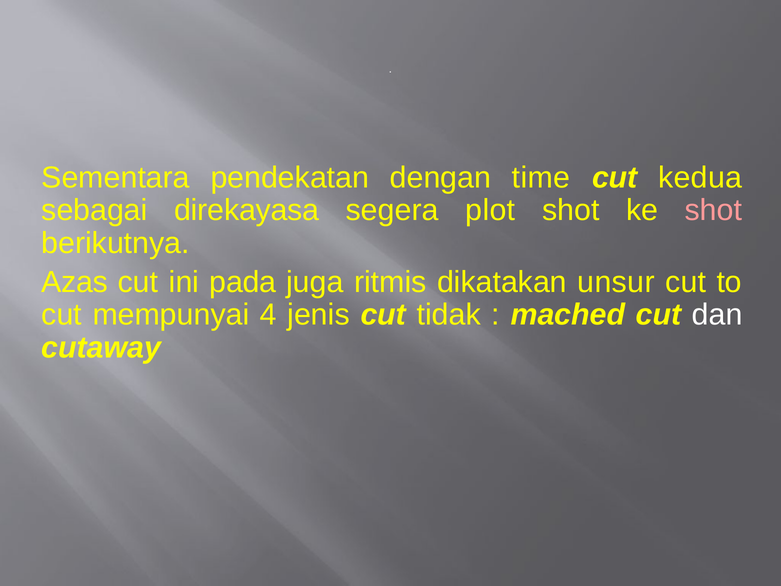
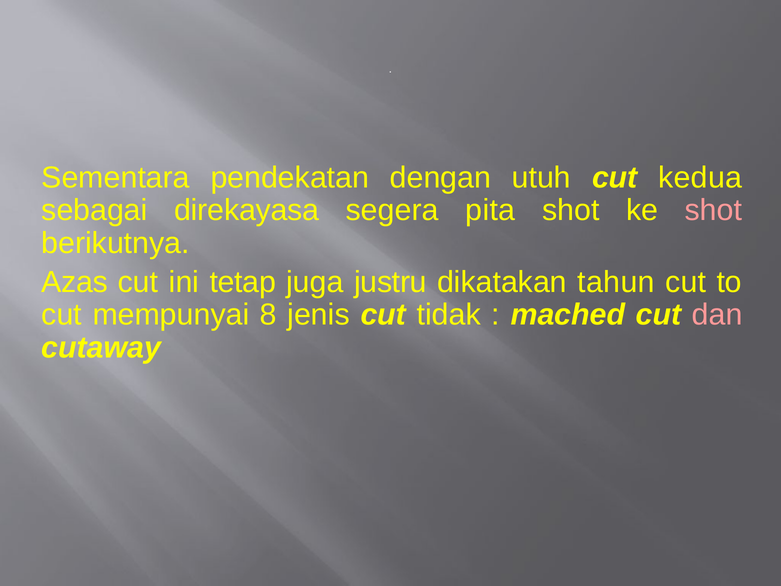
time: time -> utuh (541, 178)
plot: plot -> pita (490, 210)
pada: pada -> tetap (243, 282)
ritmis: ritmis -> justru (390, 282)
unsur: unsur -> tahun (616, 282)
4: 4 -> 8 (268, 315)
dan colour: white -> pink (717, 315)
